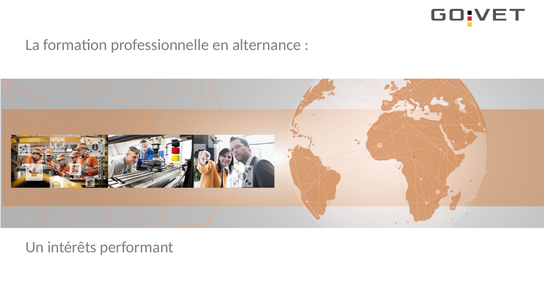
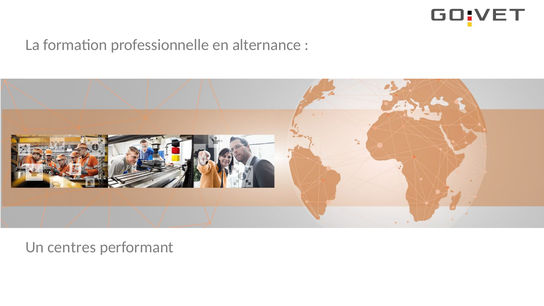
intérêts: intérêts -> centres (72, 247)
